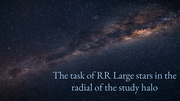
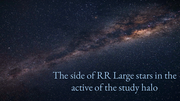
task: task -> side (78, 76)
radial: radial -> active (82, 88)
